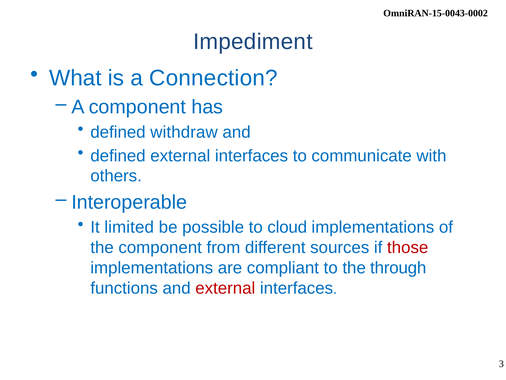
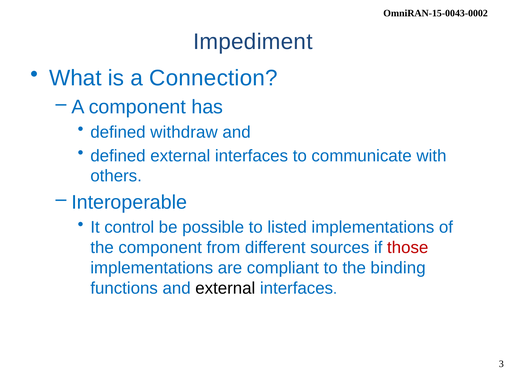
limited: limited -> control (129, 227)
cloud: cloud -> listed (287, 227)
through: through -> binding (398, 267)
external colour: red -> black (225, 288)
